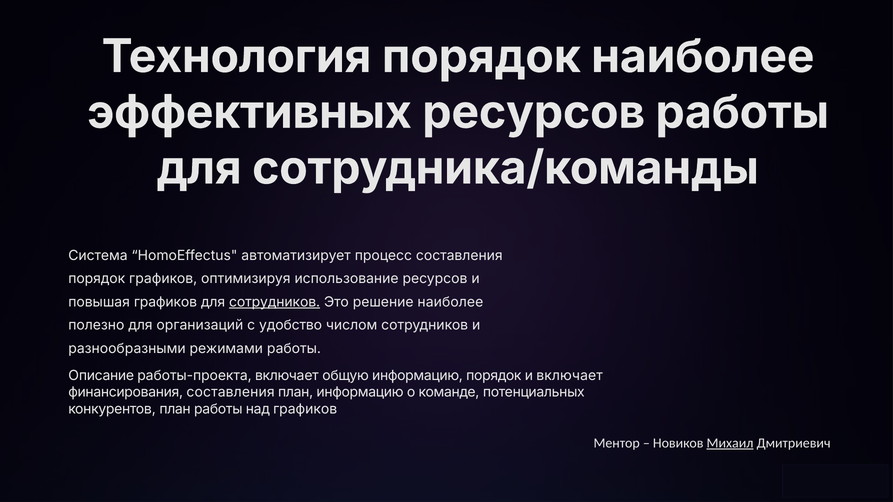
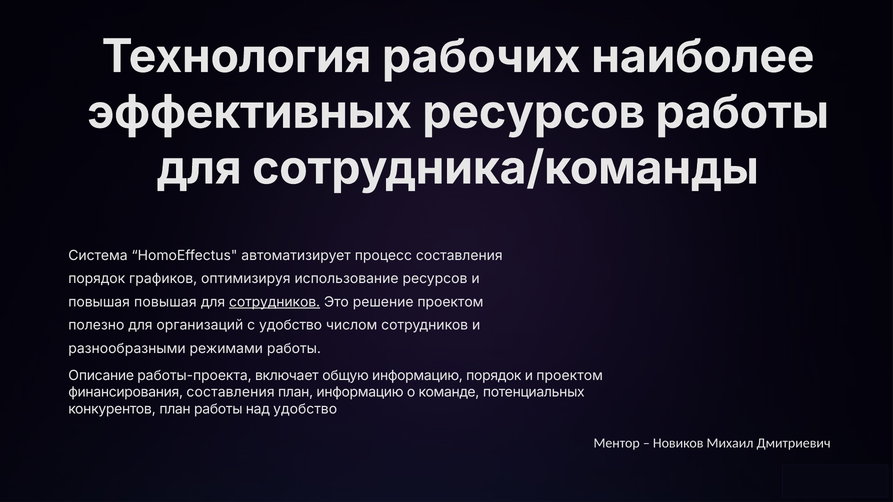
Технология порядок: порядок -> рабочих (481, 57)
повышая графиков: графиков -> повышая (165, 302)
решение наиболее: наиболее -> проектом (450, 302)
и включает: включает -> проектом (570, 376)
над графиков: графиков -> удобство (305, 409)
Михаил underline: present -> none (730, 443)
